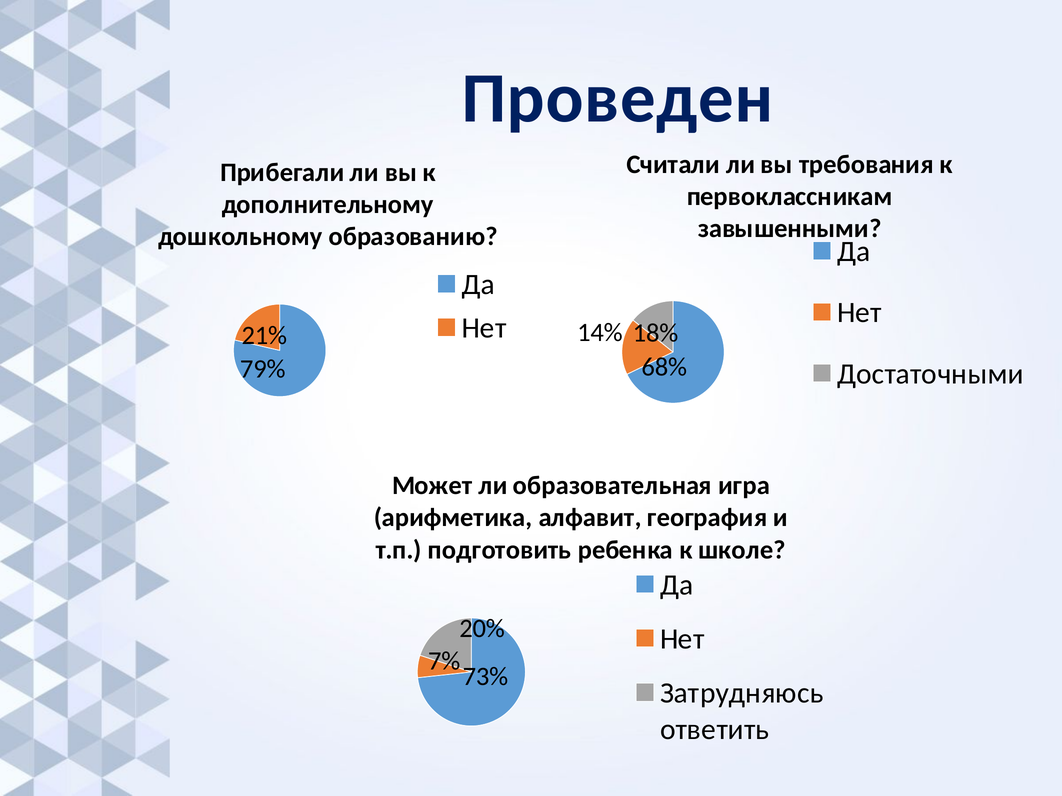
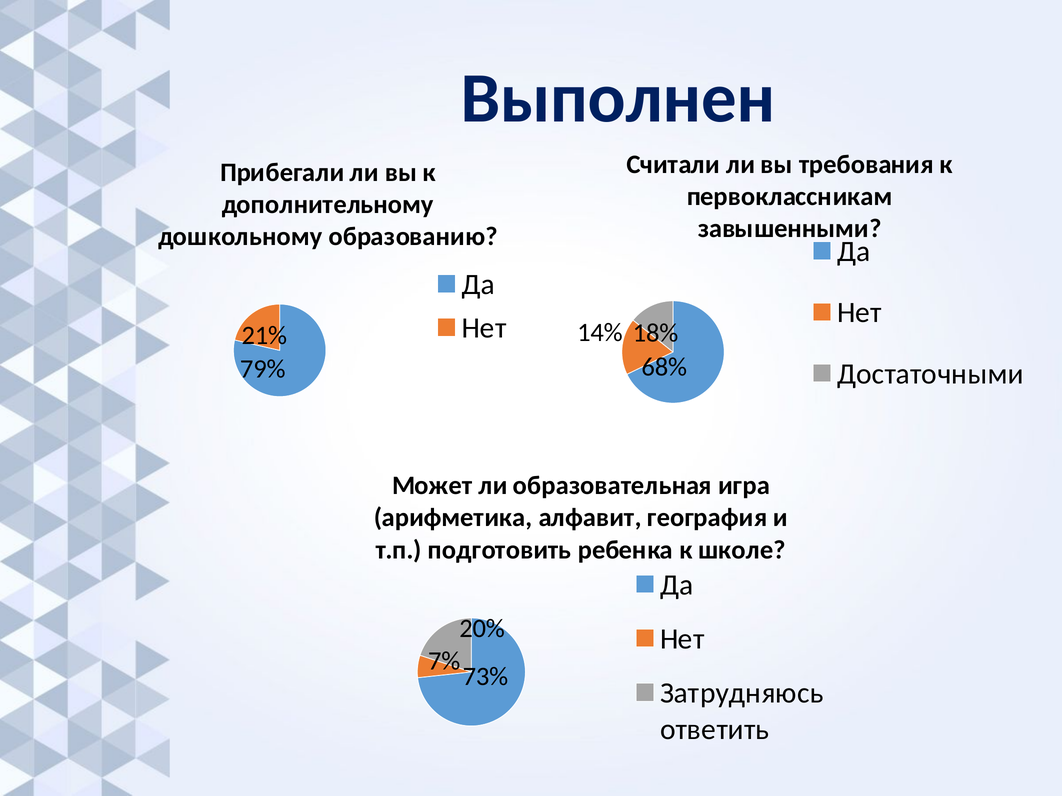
Проведен: Проведен -> Выполнен (618, 98)
